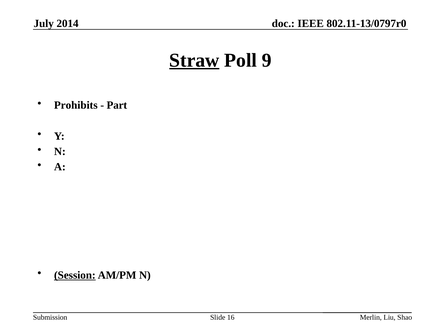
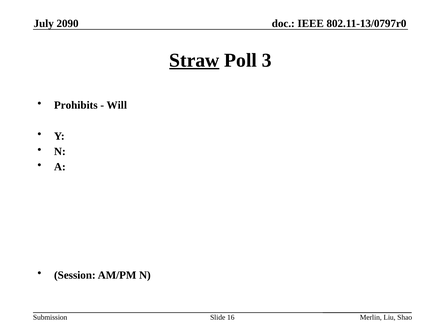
2014: 2014 -> 2090 (68, 24)
9: 9 -> 3 (267, 60)
Part: Part -> Will (117, 105)
Session underline: present -> none (75, 275)
